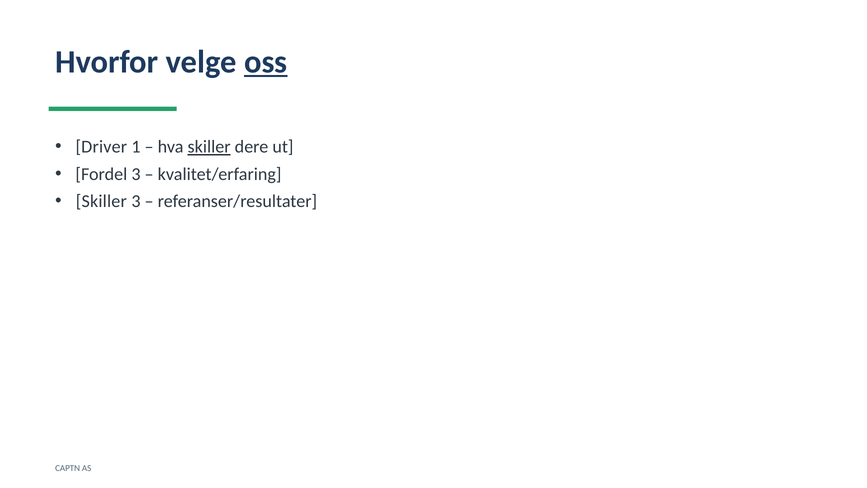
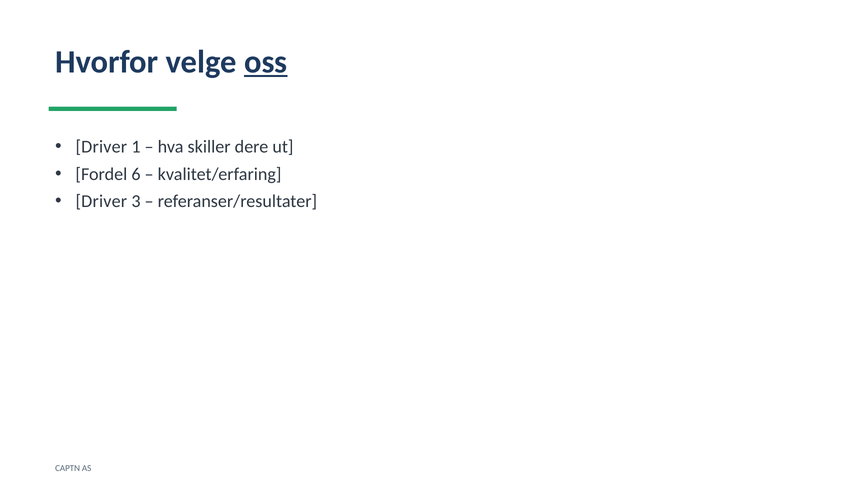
skiller underline: present -> none (209, 147)
Fordel 3: 3 -> 6 (136, 174)
Skiller: Skiller -> Driver (101, 201)
